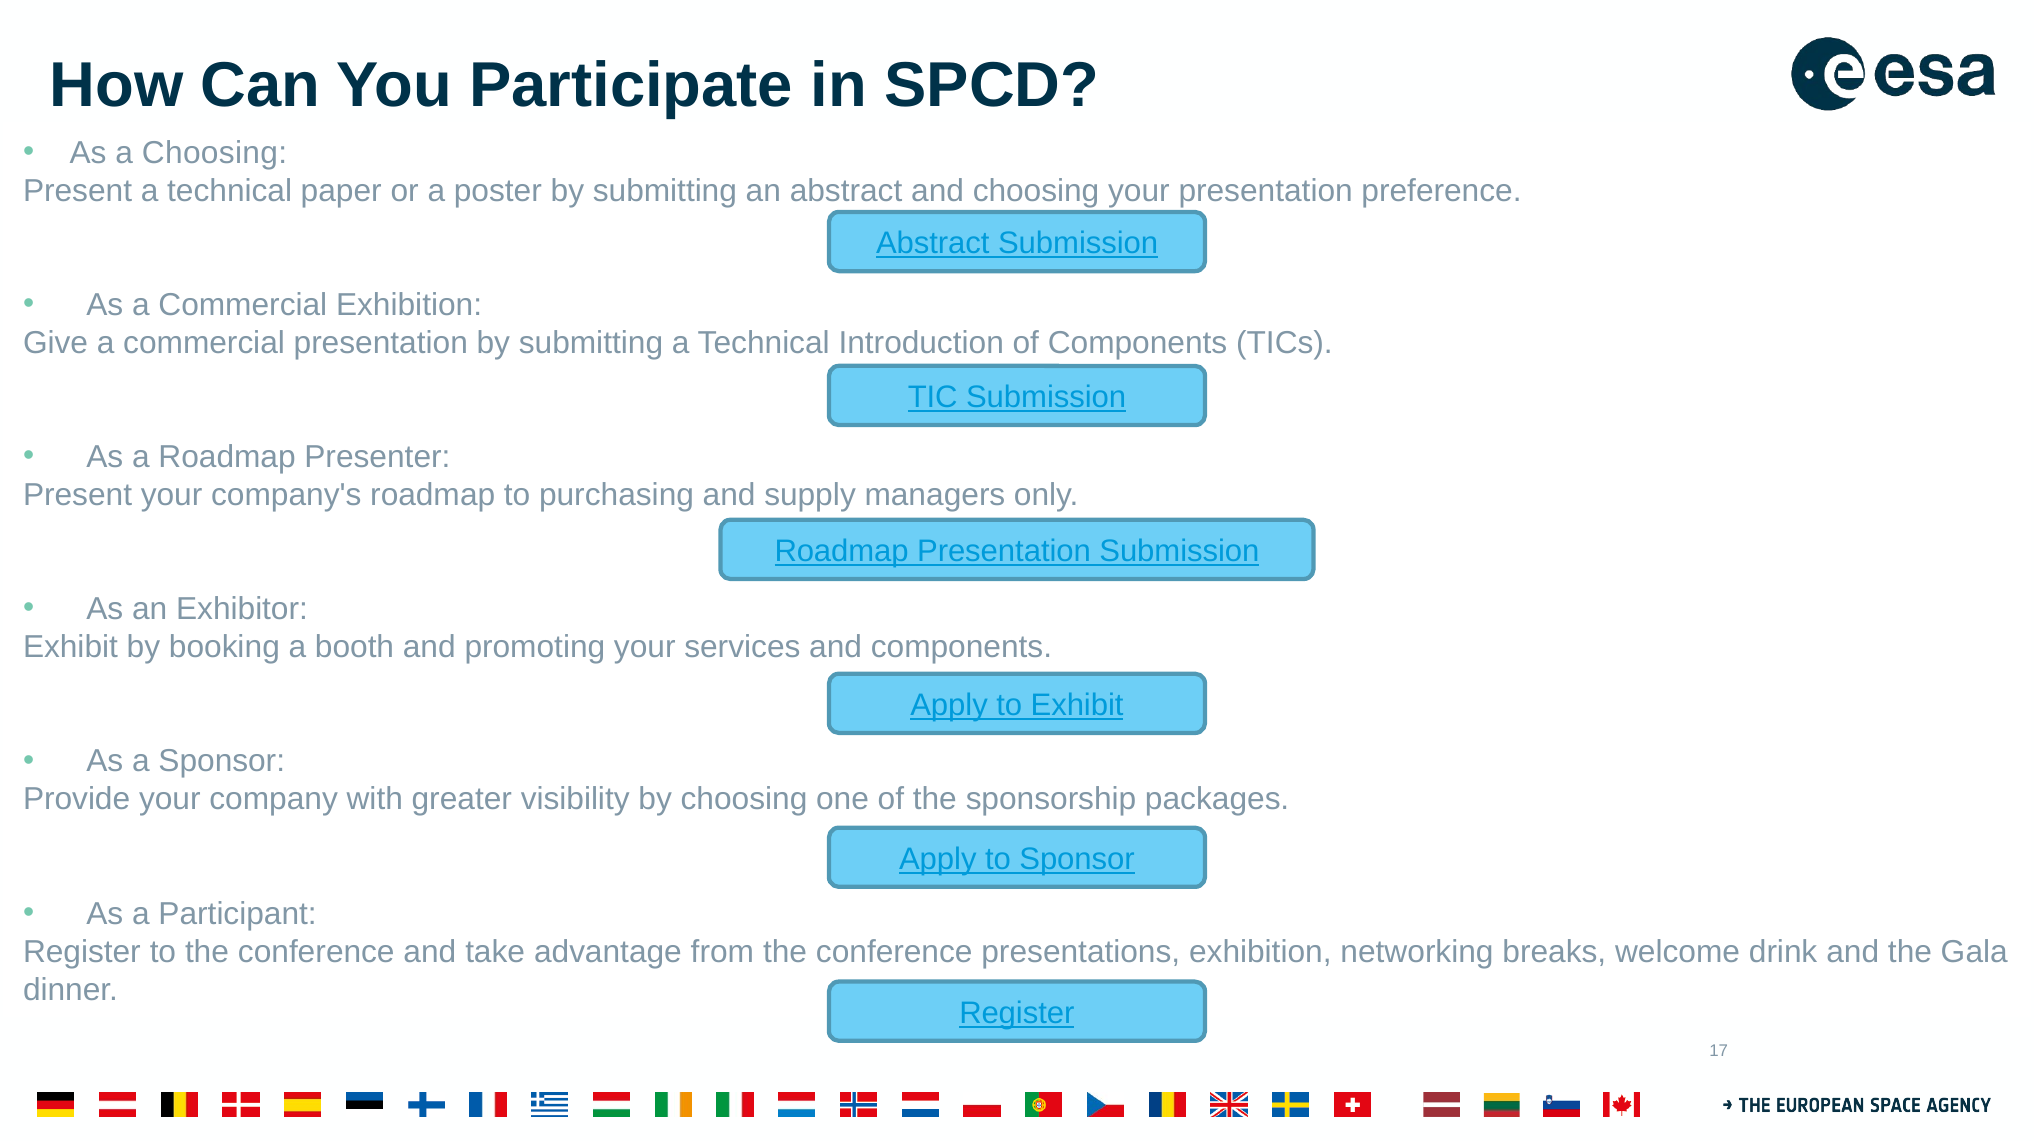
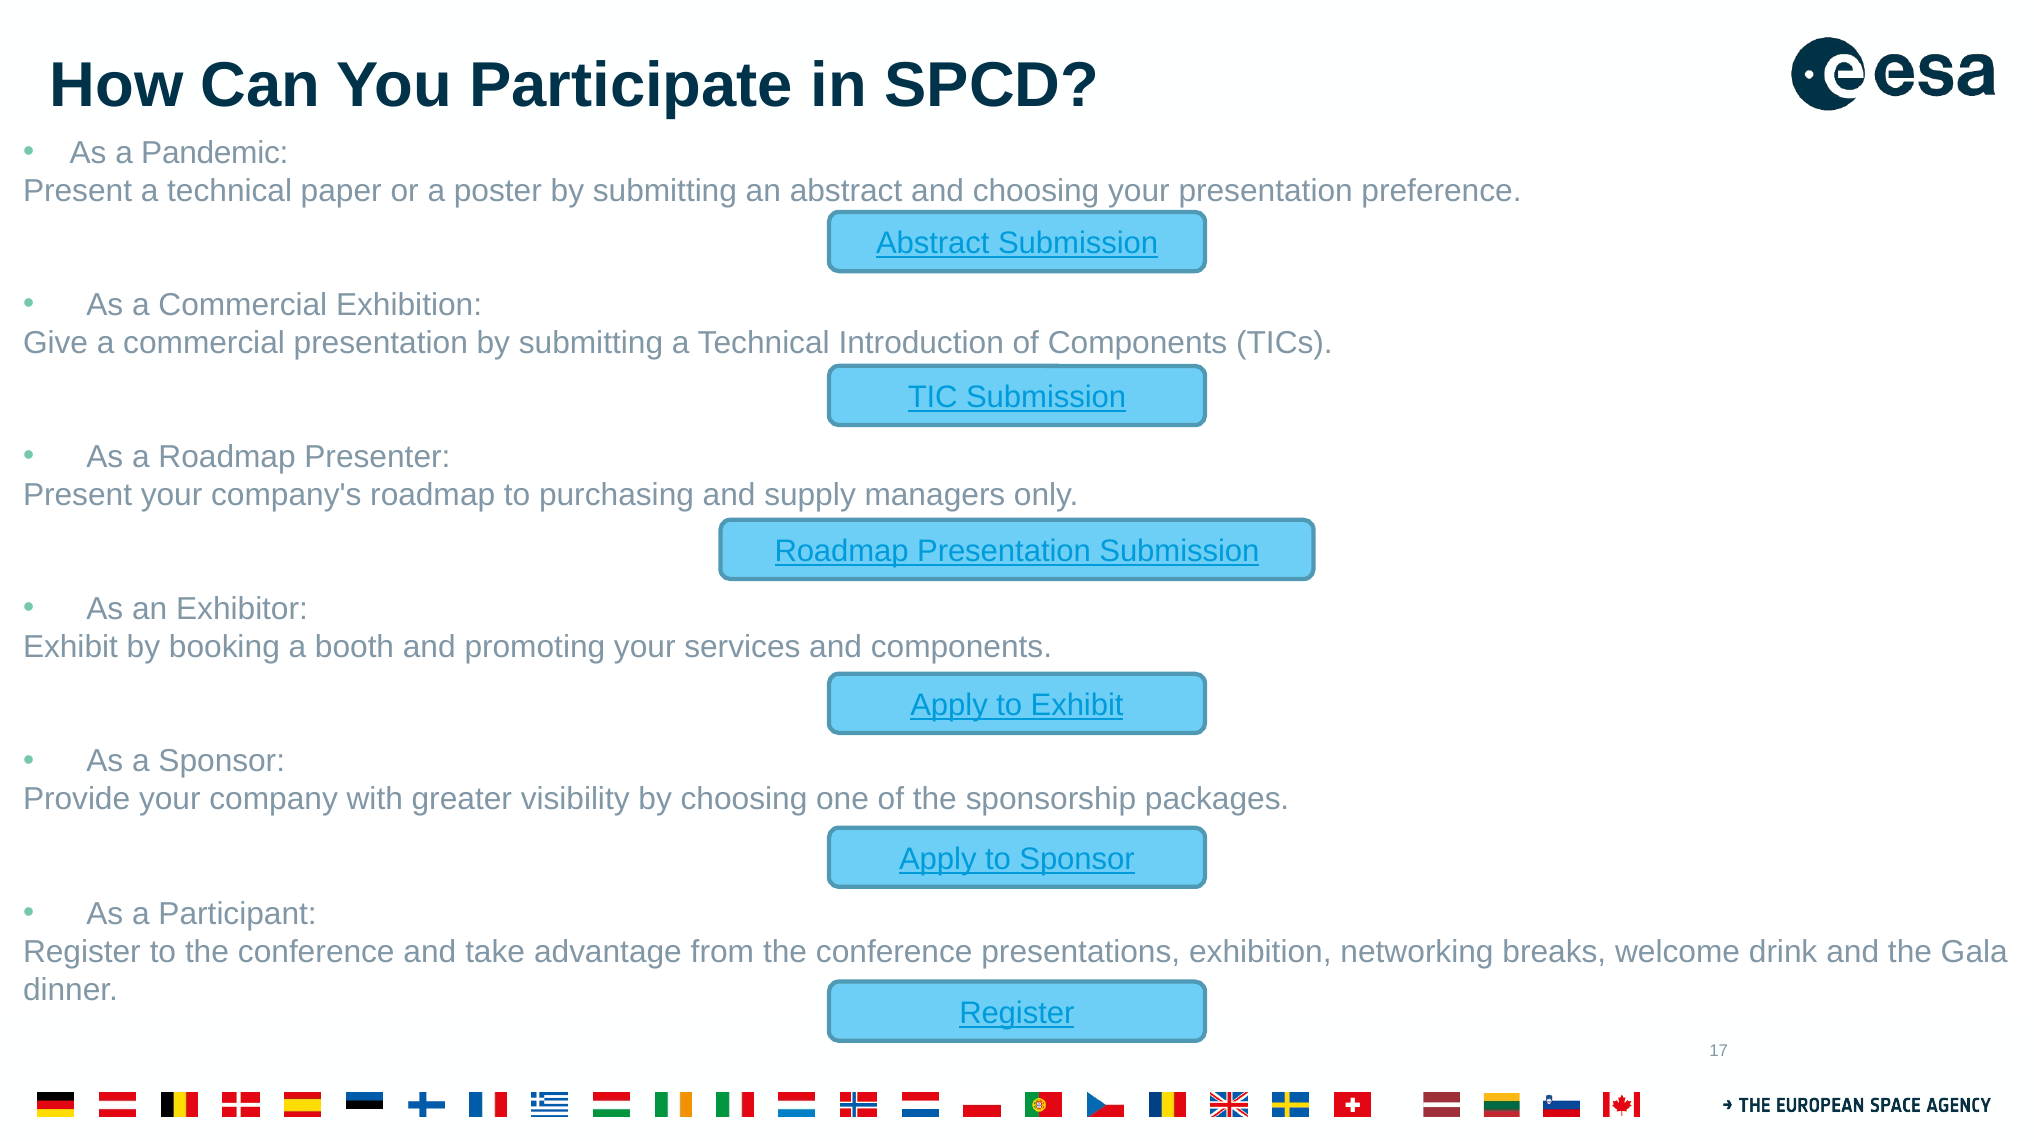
a Choosing: Choosing -> Pandemic (215, 153)
